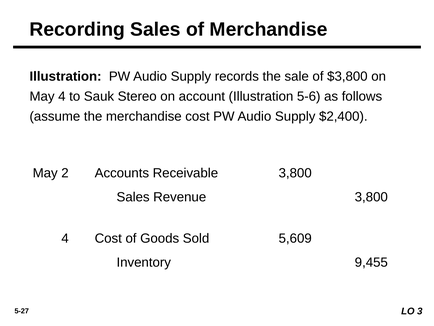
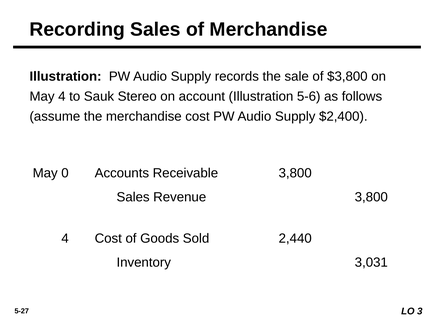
2: 2 -> 0 (65, 173)
5,609: 5,609 -> 2,440 (295, 238)
9,455: 9,455 -> 3,031 (371, 262)
